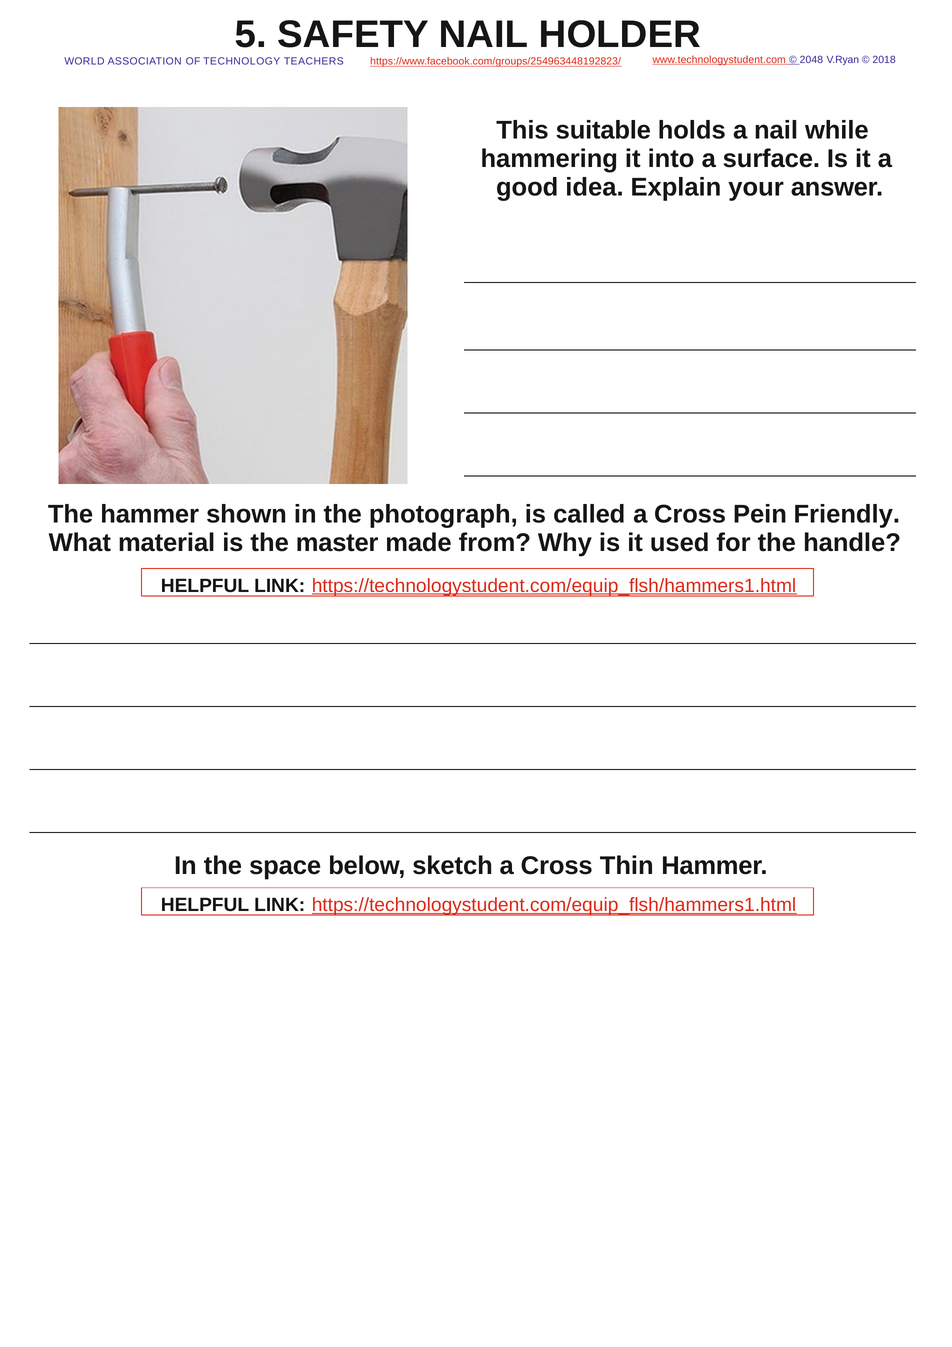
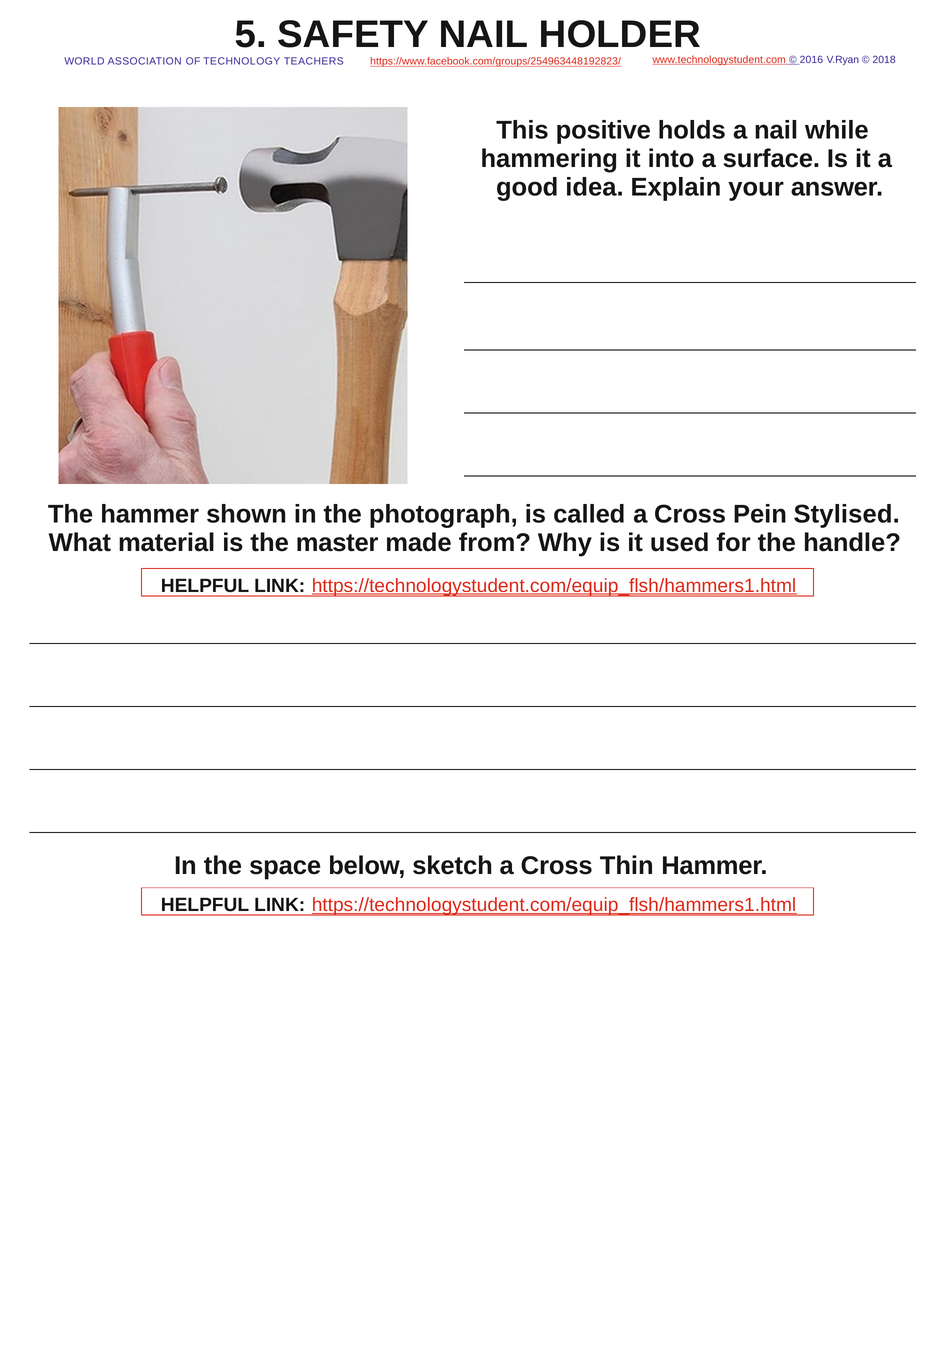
2048: 2048 -> 2016 (811, 60)
suitable: suitable -> positive (603, 130)
Friendly: Friendly -> Stylised (847, 514)
